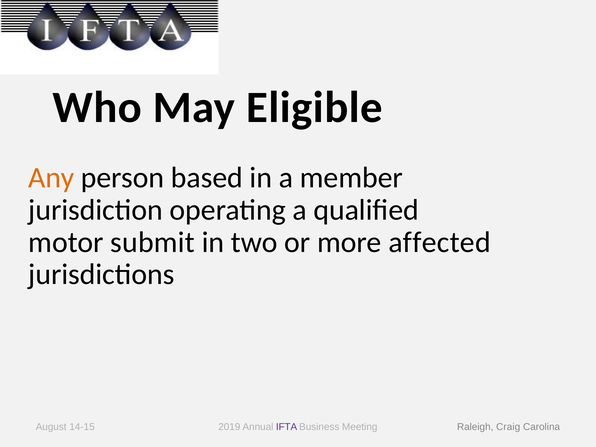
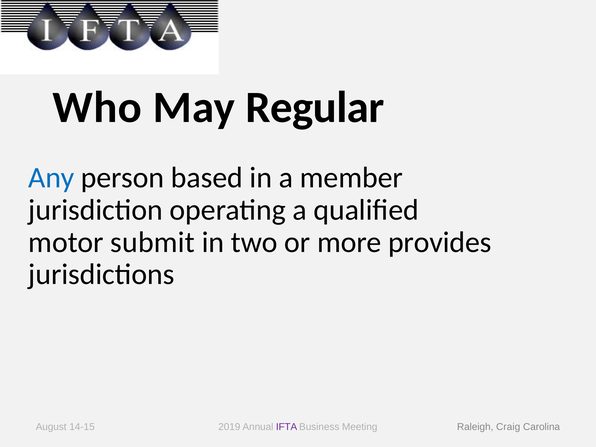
Eligible: Eligible -> Regular (315, 107)
Any colour: orange -> blue (51, 178)
affected: affected -> provides (440, 242)
